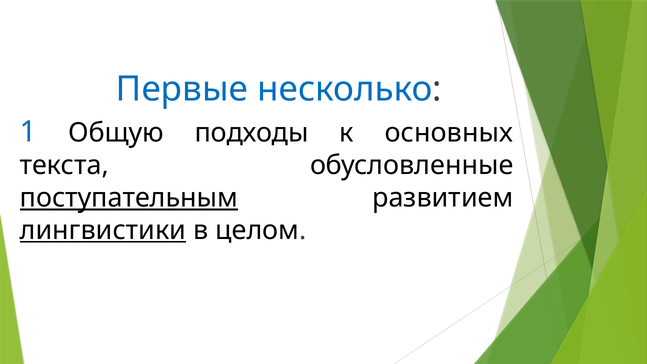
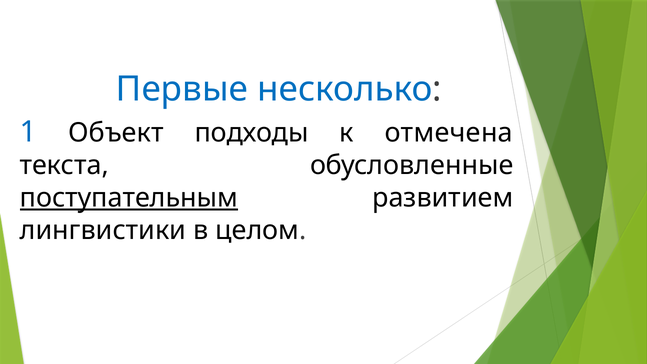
Общую: Общую -> Объект (116, 133)
основных: основных -> отмечена (449, 133)
лингвистики underline: present -> none (103, 230)
